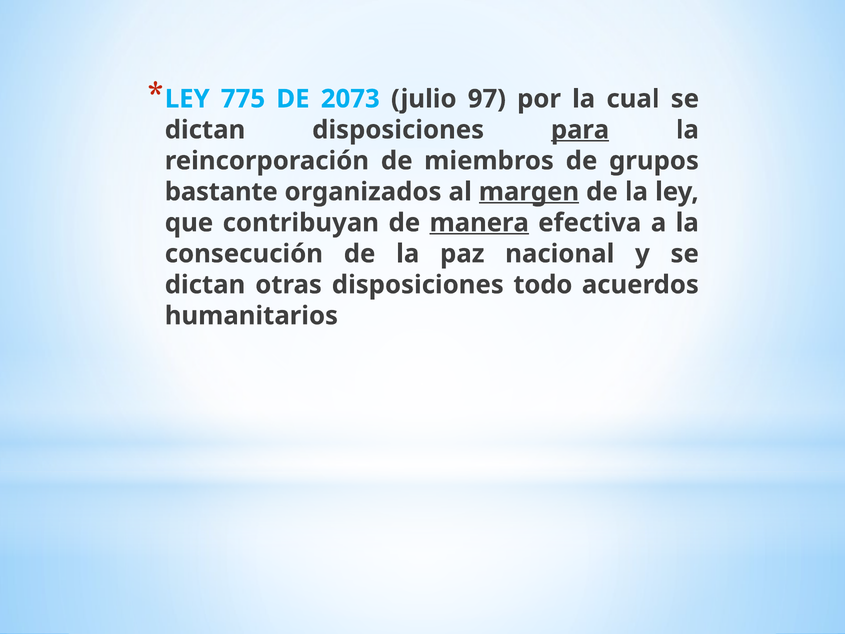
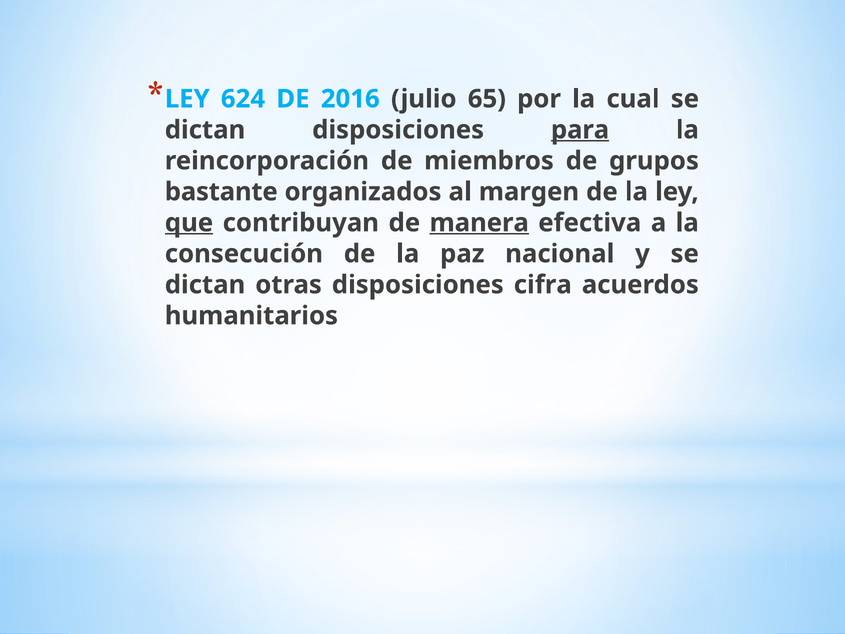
775: 775 -> 624 (243, 99)
2073: 2073 -> 2016 (350, 99)
97: 97 -> 65 (487, 99)
margen underline: present -> none (529, 192)
que underline: none -> present (189, 223)
todo: todo -> cifra (543, 285)
